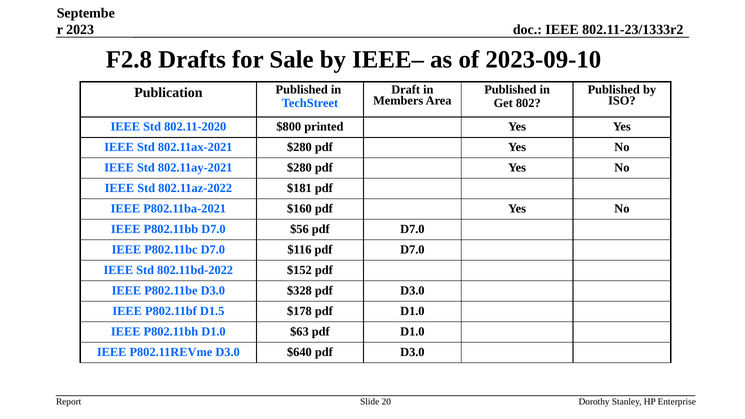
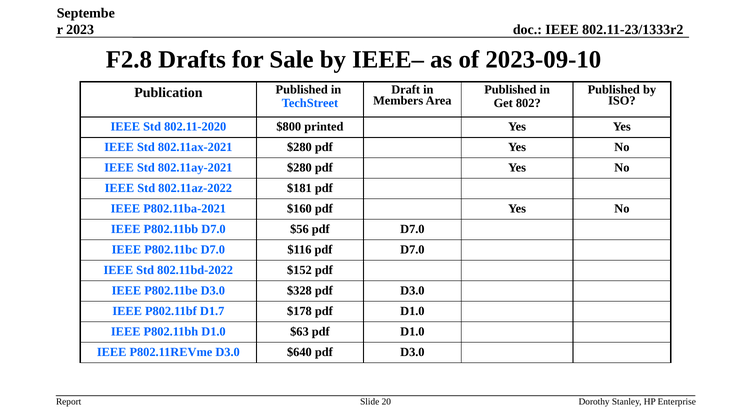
D1.5: D1.5 -> D1.7 (212, 311)
